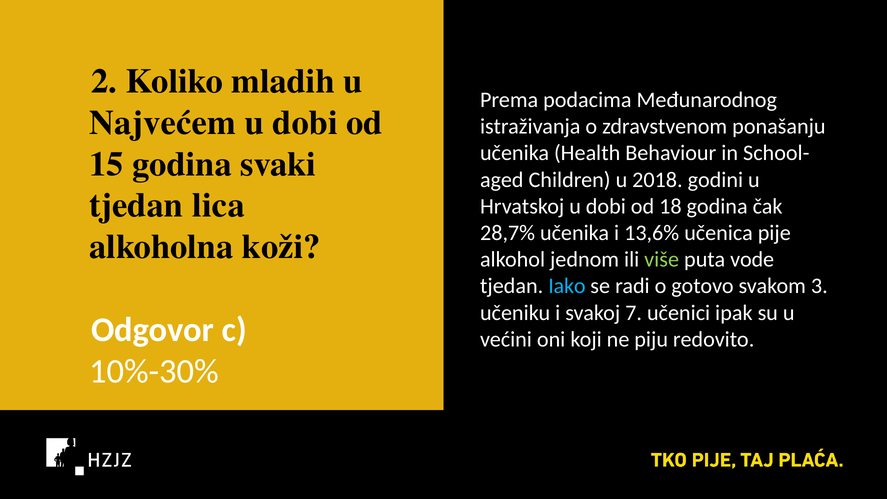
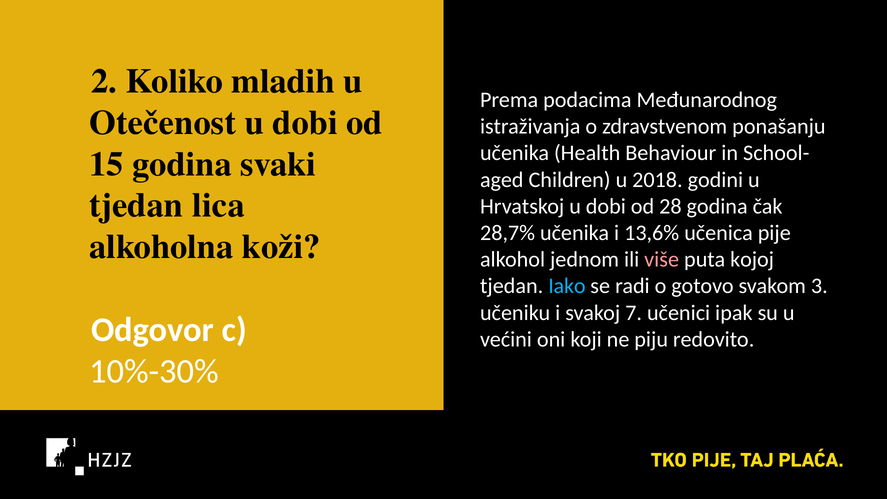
Najvećem: Najvećem -> Otečenost (163, 123)
18: 18 -> 28 (670, 206)
više colour: light green -> pink (662, 260)
vode: vode -> kojoj (752, 260)
